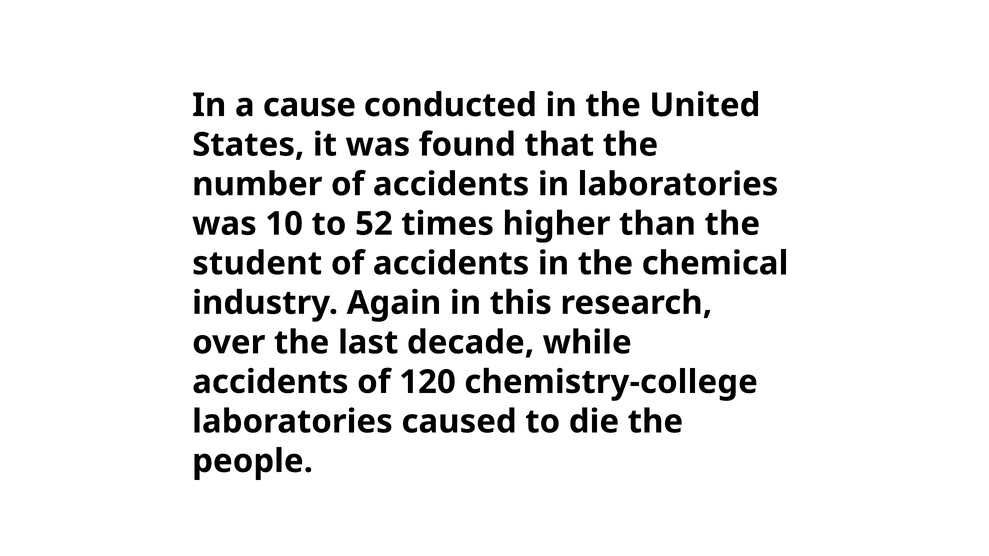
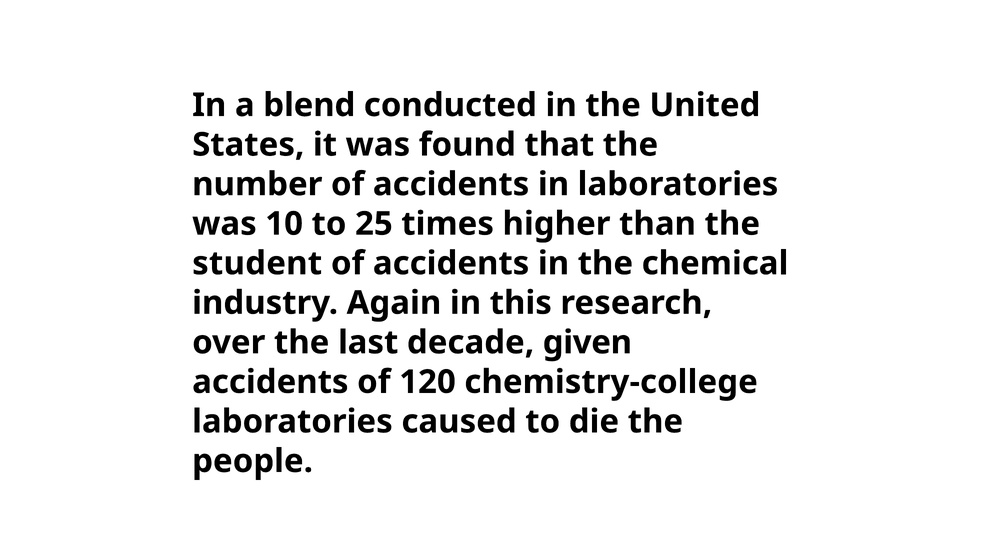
cause: cause -> blend (309, 105)
52: 52 -> 25 (374, 224)
while: while -> given (587, 343)
